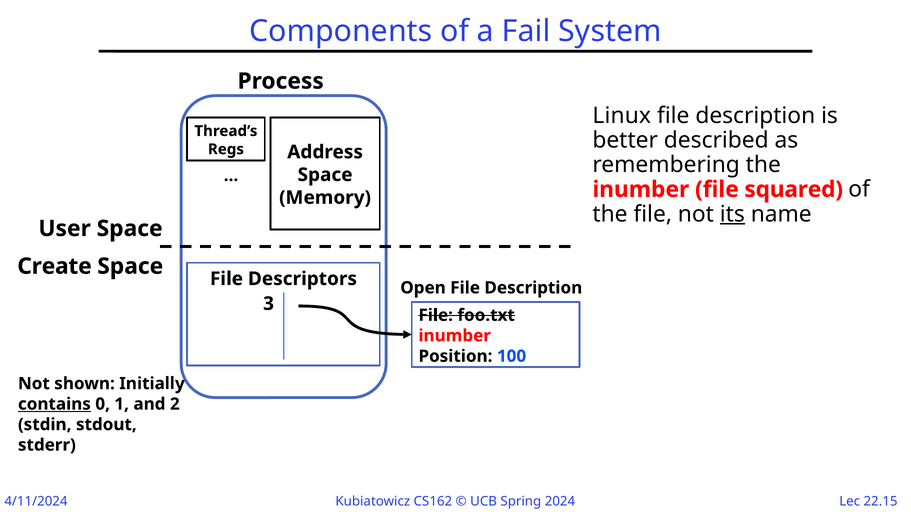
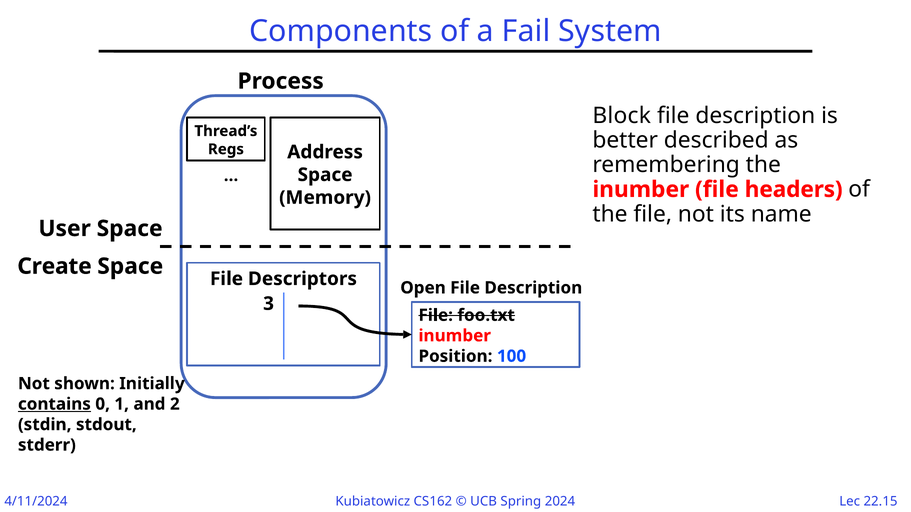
Linux: Linux -> Block (622, 116)
squared: squared -> headers (794, 190)
its underline: present -> none (732, 214)
